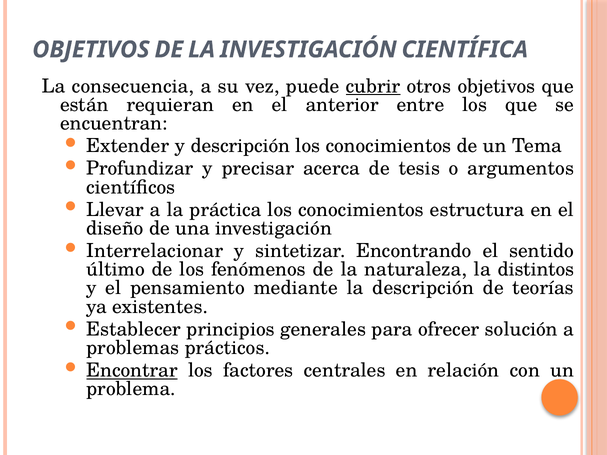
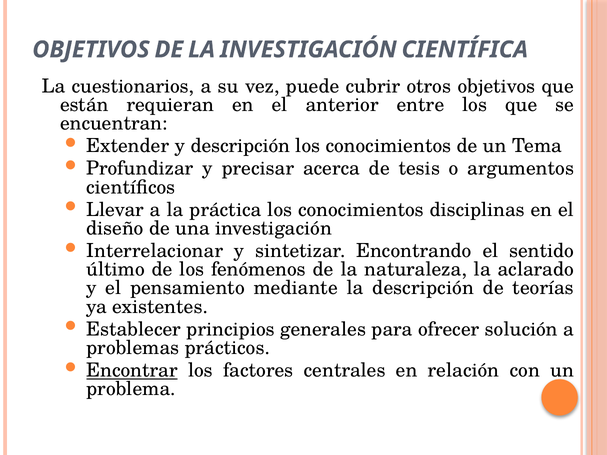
consecuencia: consecuencia -> cuestionarios (133, 86)
cubrir underline: present -> none (373, 86)
estructura: estructura -> disciplinas (477, 210)
distintos: distintos -> aclarado (536, 270)
